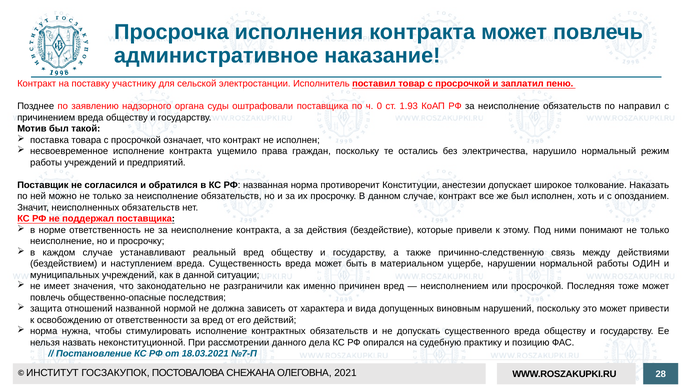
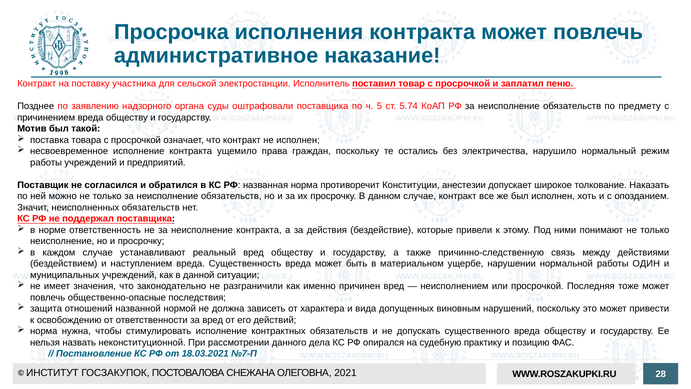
участнику: участнику -> участника (134, 84)
0: 0 -> 5 (379, 106)
1.93: 1.93 -> 5.74 (409, 106)
направил: направил -> предмету (640, 106)
